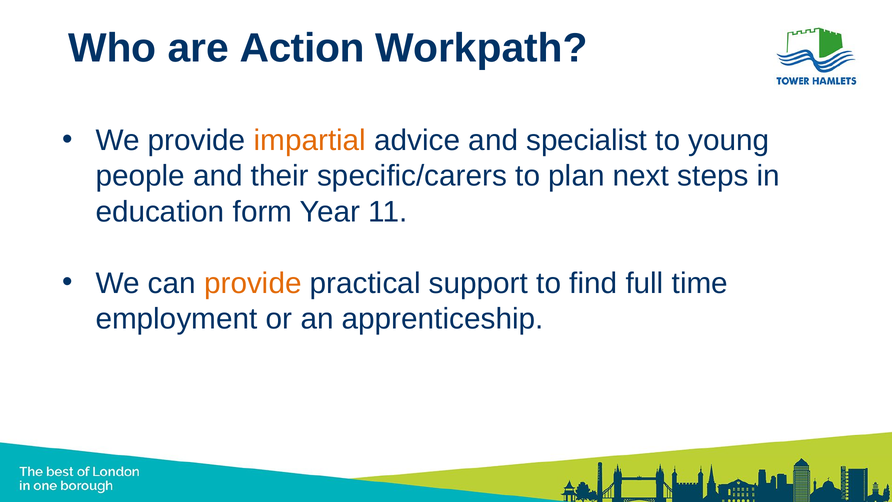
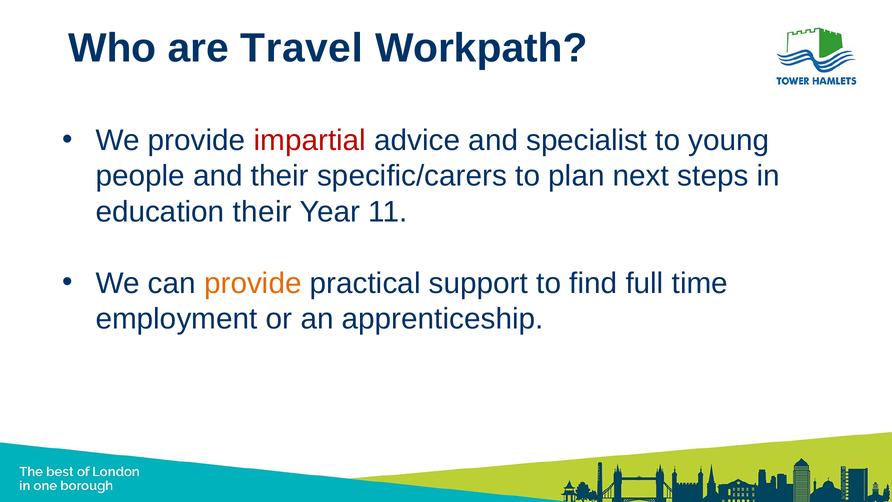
Action: Action -> Travel (302, 48)
impartial colour: orange -> red (310, 140)
education form: form -> their (262, 212)
